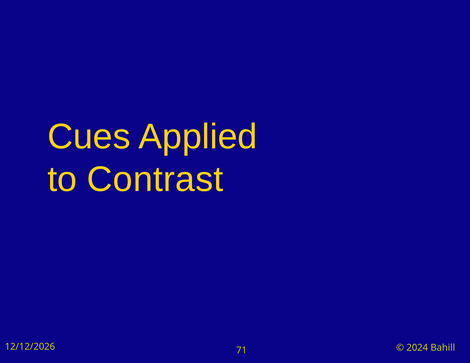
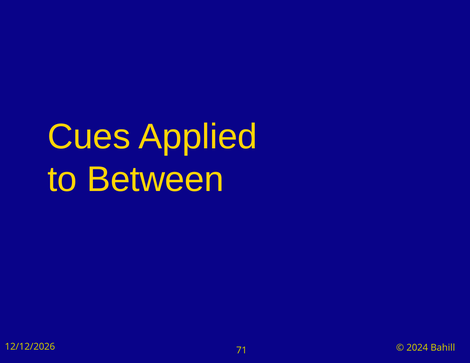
Contrast: Contrast -> Between (155, 180)
